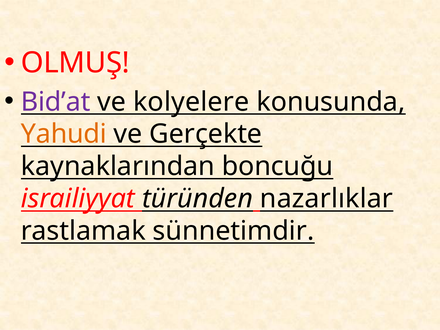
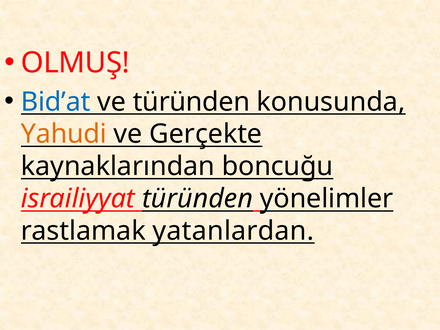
Bid’at colour: purple -> blue (56, 102)
ve kolyelere: kolyelere -> türünden (191, 102)
nazarlıklar: nazarlıklar -> yönelimler (327, 199)
sünnetimdir: sünnetimdir -> yatanlardan (233, 231)
